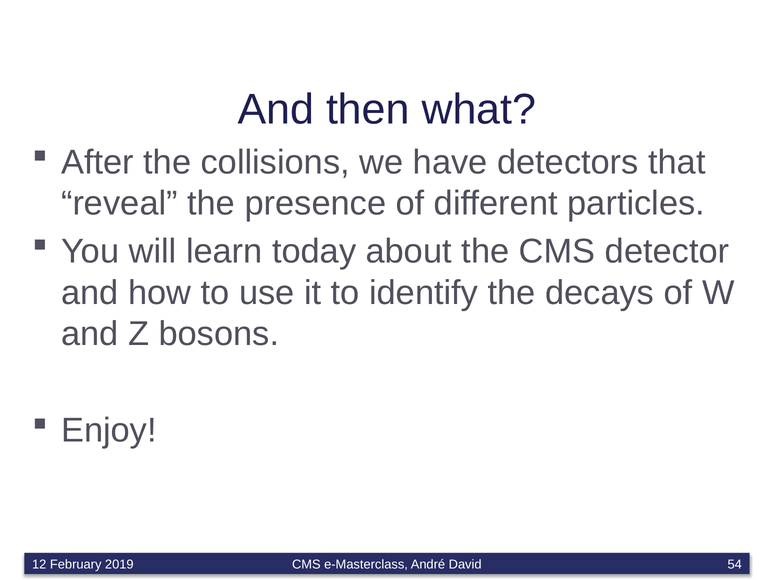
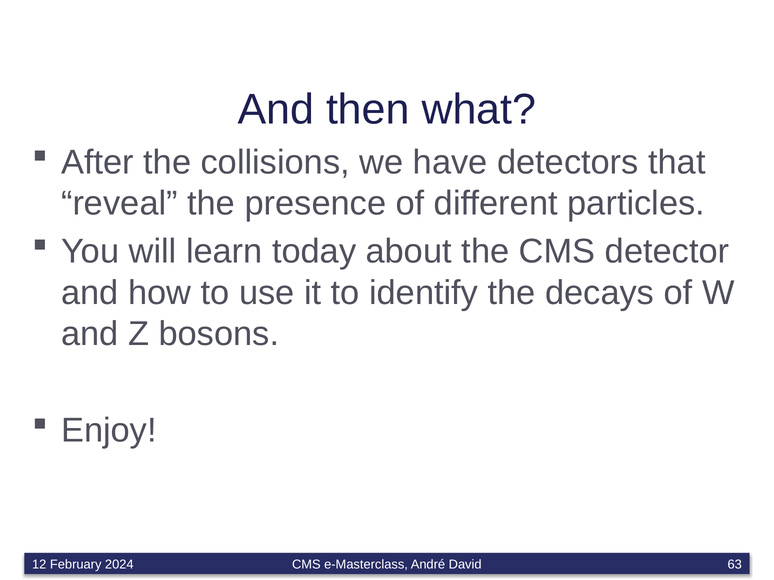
2019: 2019 -> 2024 (119, 565)
54: 54 -> 63 (735, 565)
